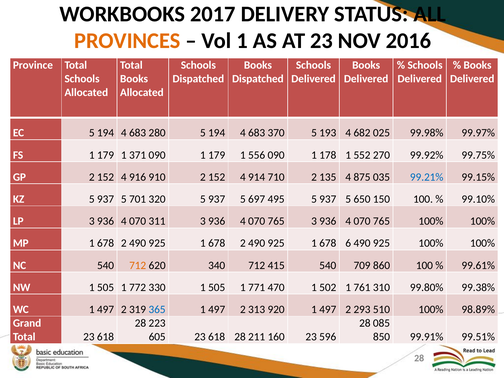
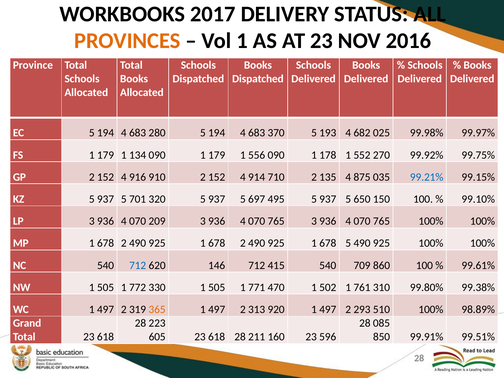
371: 371 -> 134 (138, 155)
311: 311 -> 209 (157, 221)
678 6: 6 -> 5 (348, 243)
712 colour: orange -> blue (138, 265)
340: 340 -> 146 (217, 265)
365 colour: blue -> orange (157, 309)
